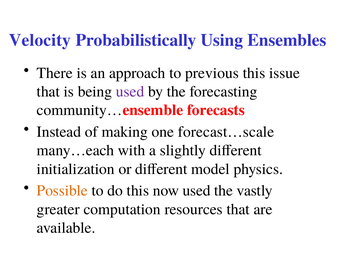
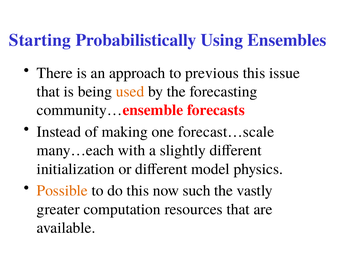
Velocity: Velocity -> Starting (40, 40)
used colour: purple -> orange (130, 91)
now used: used -> such (197, 190)
